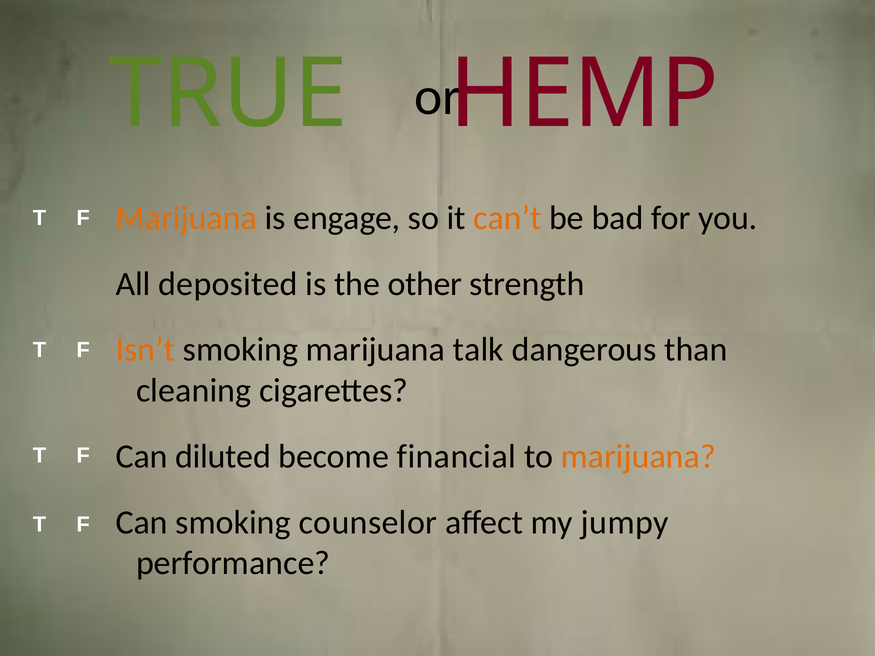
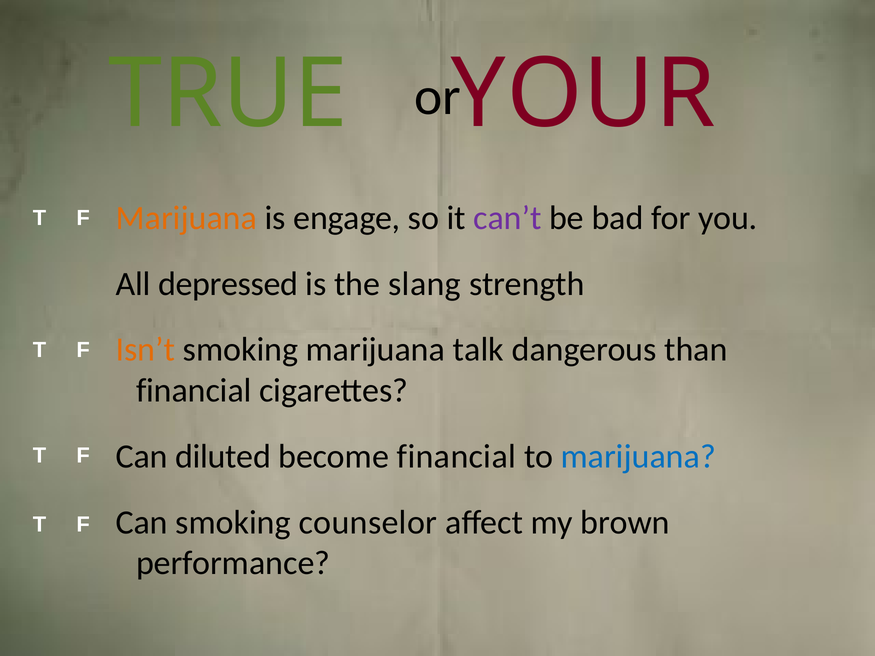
HEMP: HEMP -> YOUR (583, 94)
can’t colour: orange -> purple (508, 218)
deposited: deposited -> depressed (228, 284)
other: other -> slang (425, 284)
cleaning: cleaning -> financial (194, 391)
marijuana colour: orange -> blue (638, 457)
jumpy: jumpy -> brown (625, 523)
